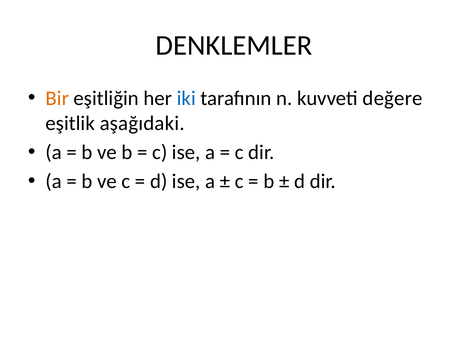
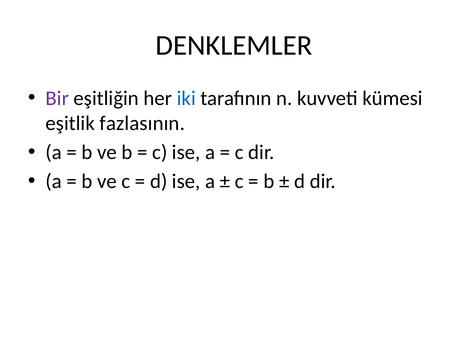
Bir colour: orange -> purple (57, 98)
değere: değere -> kümesi (393, 98)
aşağıdaki: aşağıdaki -> fazlasının (142, 123)
